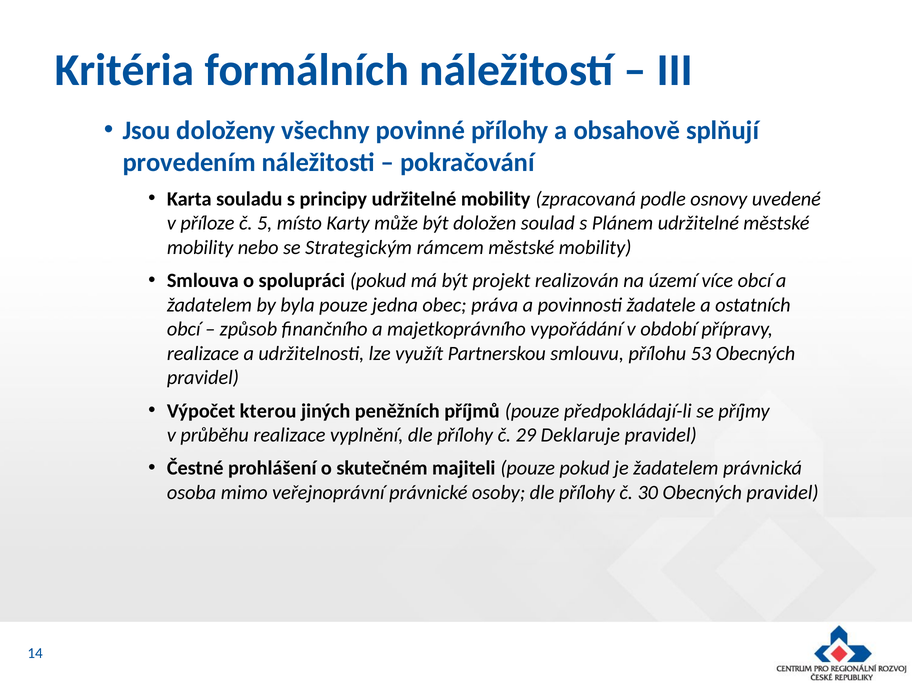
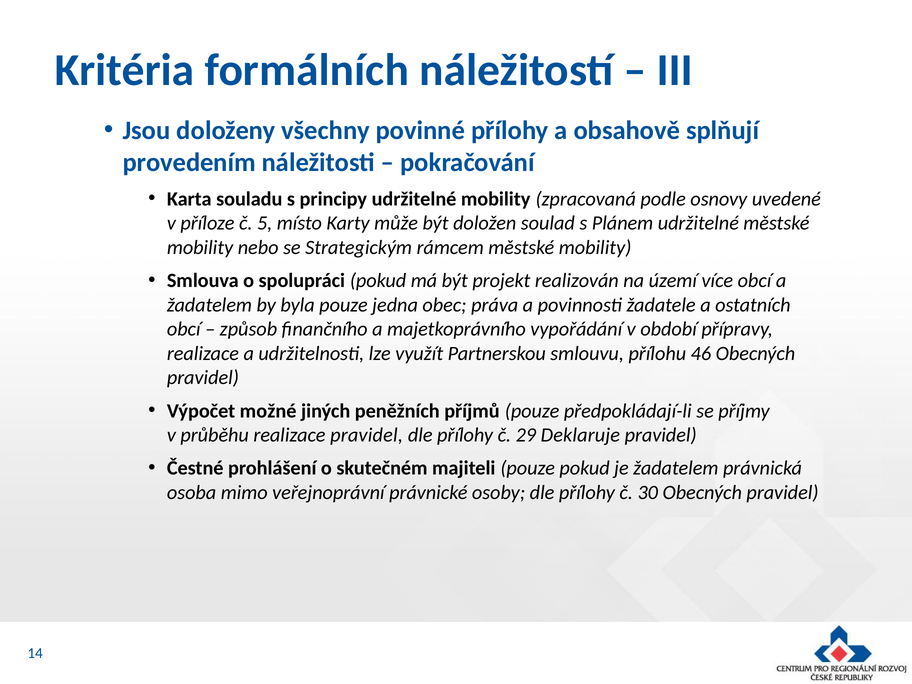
53: 53 -> 46 (701, 353)
kterou: kterou -> možné (268, 411)
realizace vyplnění: vyplnění -> pravidel (367, 435)
